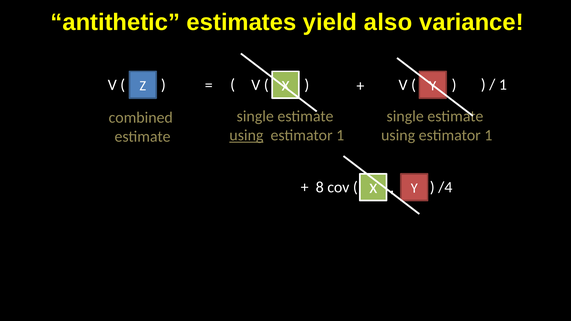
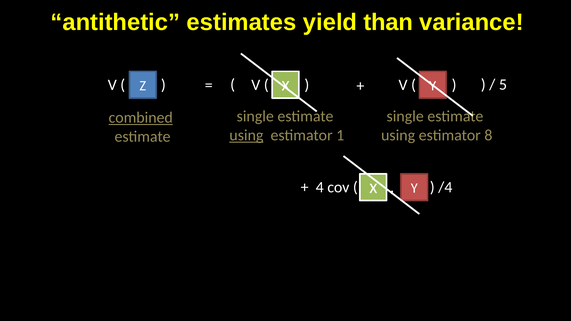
also: also -> than (388, 22)
1: 1 -> 5 (503, 85)
combined underline: none -> present (141, 118)
1: 1 -> 8 (488, 135)
8: 8 -> 4 (320, 187)
